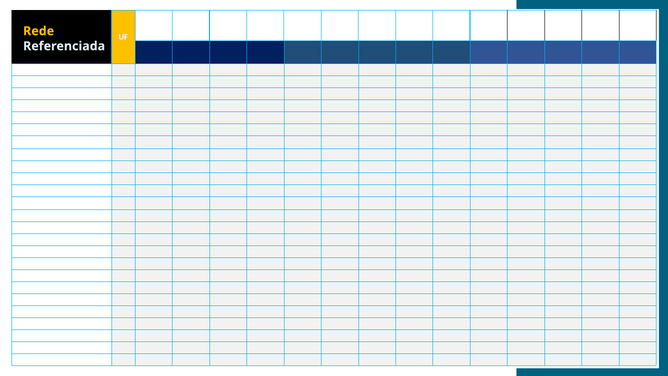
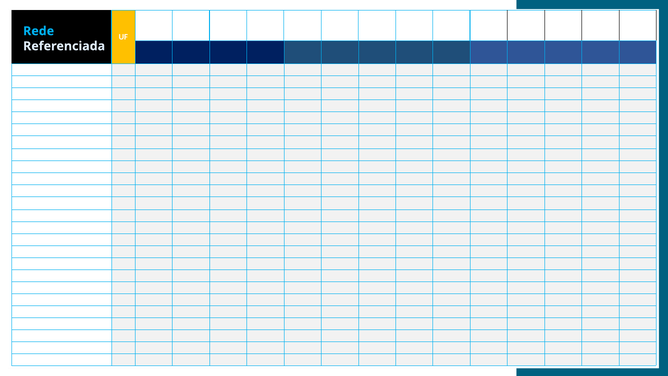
Rede colour: yellow -> light blue (39, 31)
